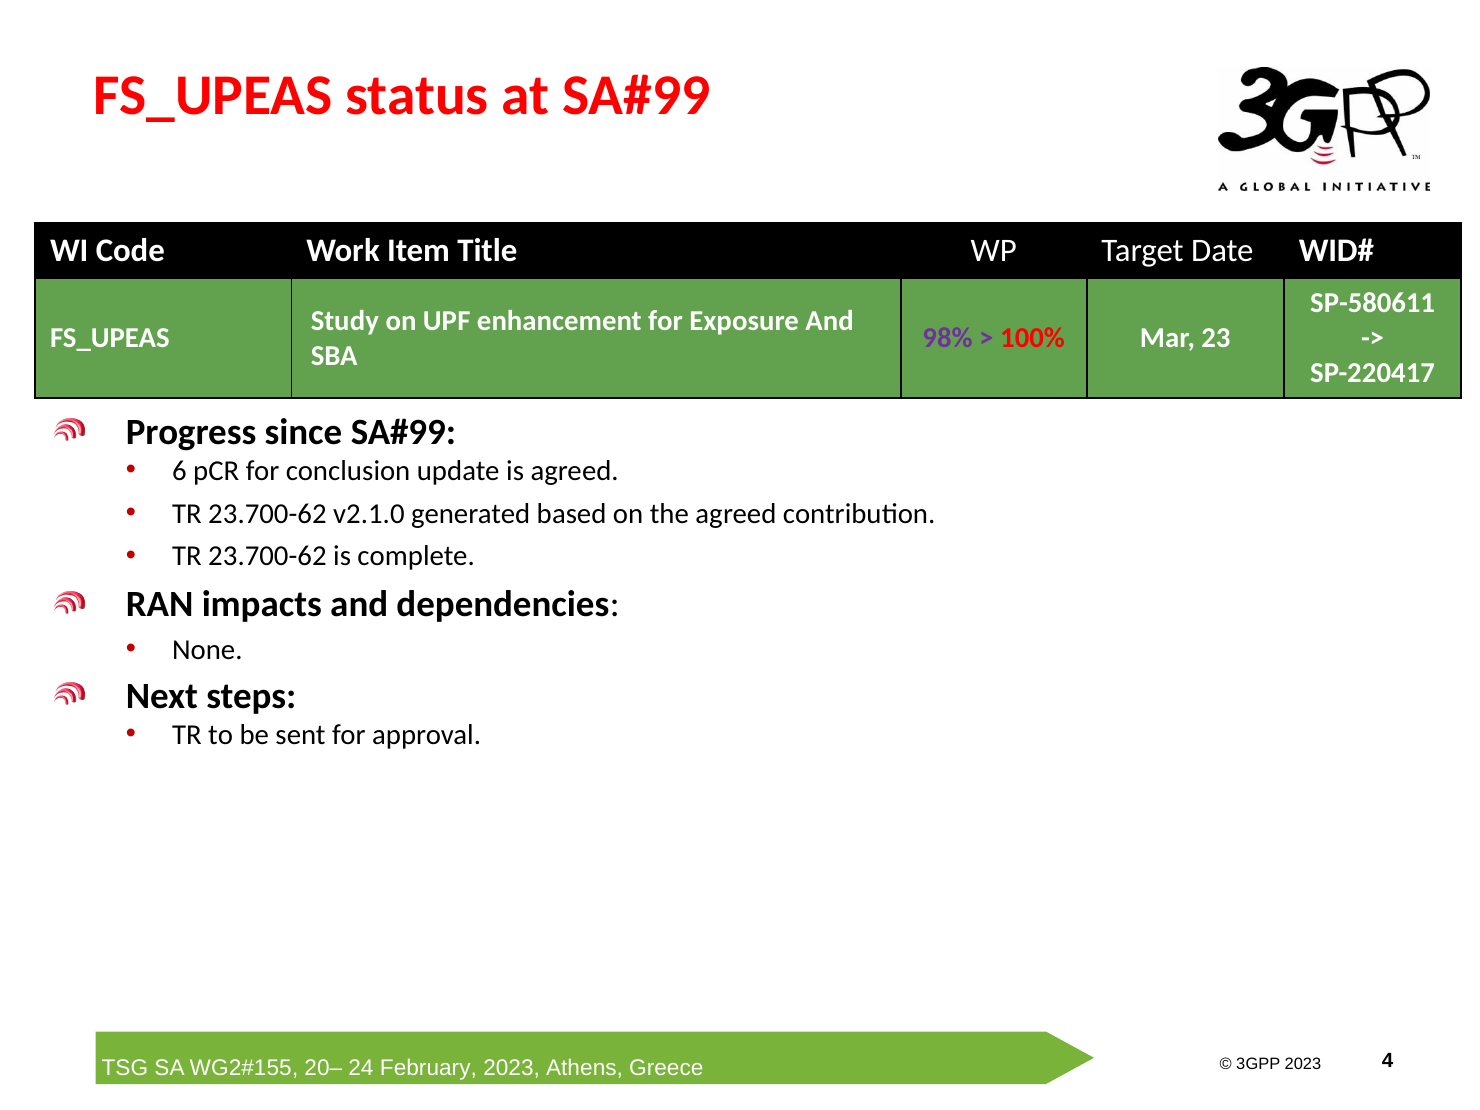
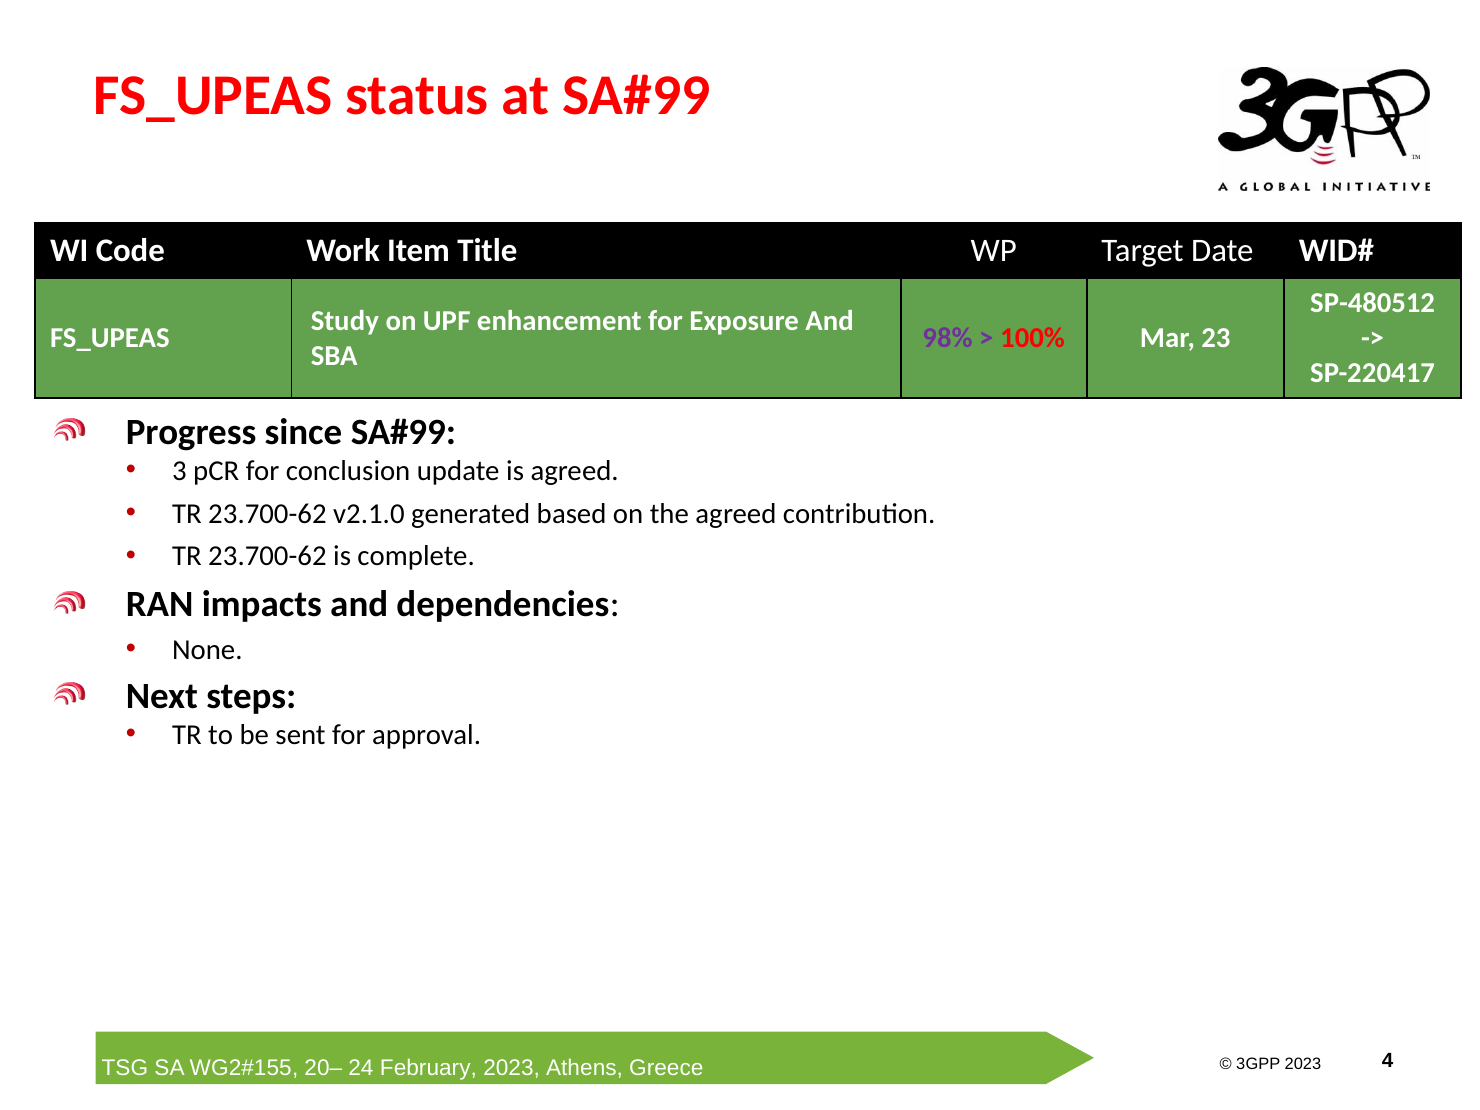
SP-580611: SP-580611 -> SP-480512 (1373, 303)
6: 6 -> 3 (179, 471)
